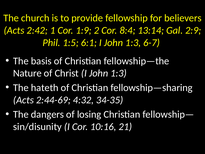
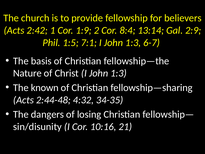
6:1: 6:1 -> 7:1 (89, 43)
hateth: hateth -> known (45, 88)
2:44-69: 2:44-69 -> 2:44-48 (53, 100)
